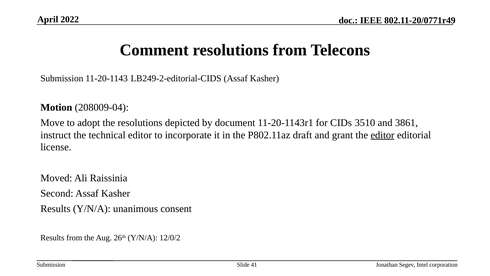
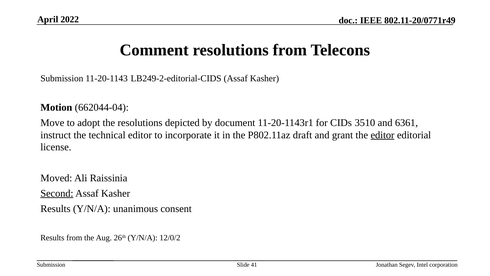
208009-04: 208009-04 -> 662044-04 (102, 107)
3861: 3861 -> 6361 (406, 123)
Second underline: none -> present (57, 193)
